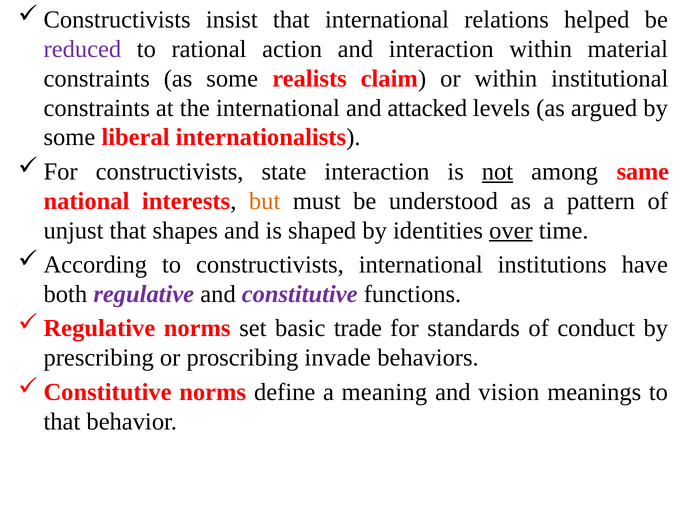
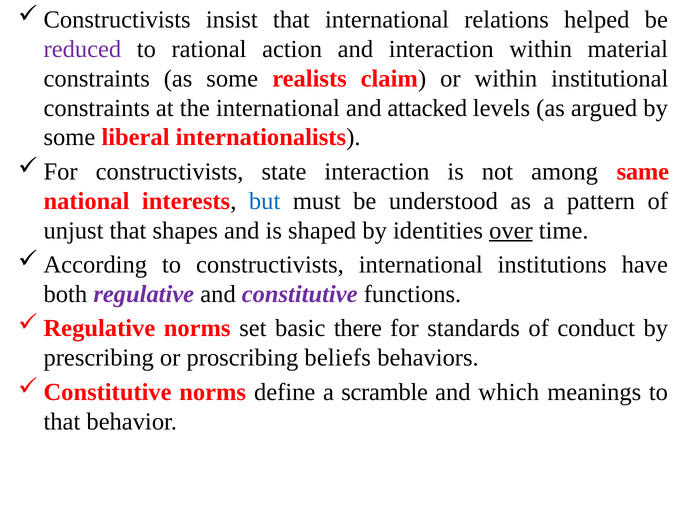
not underline: present -> none (497, 172)
but colour: orange -> blue (265, 201)
trade: trade -> there (358, 329)
invade: invade -> beliefs (338, 358)
meaning: meaning -> scramble (385, 392)
vision: vision -> which (509, 392)
